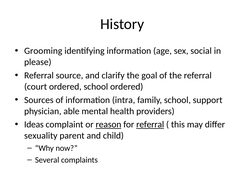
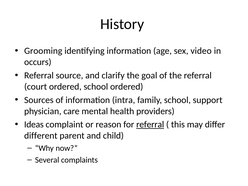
social: social -> video (201, 51)
please: please -> occurs (38, 62)
able: able -> care (72, 111)
reason underline: present -> none (108, 125)
sexuality: sexuality -> different (41, 136)
